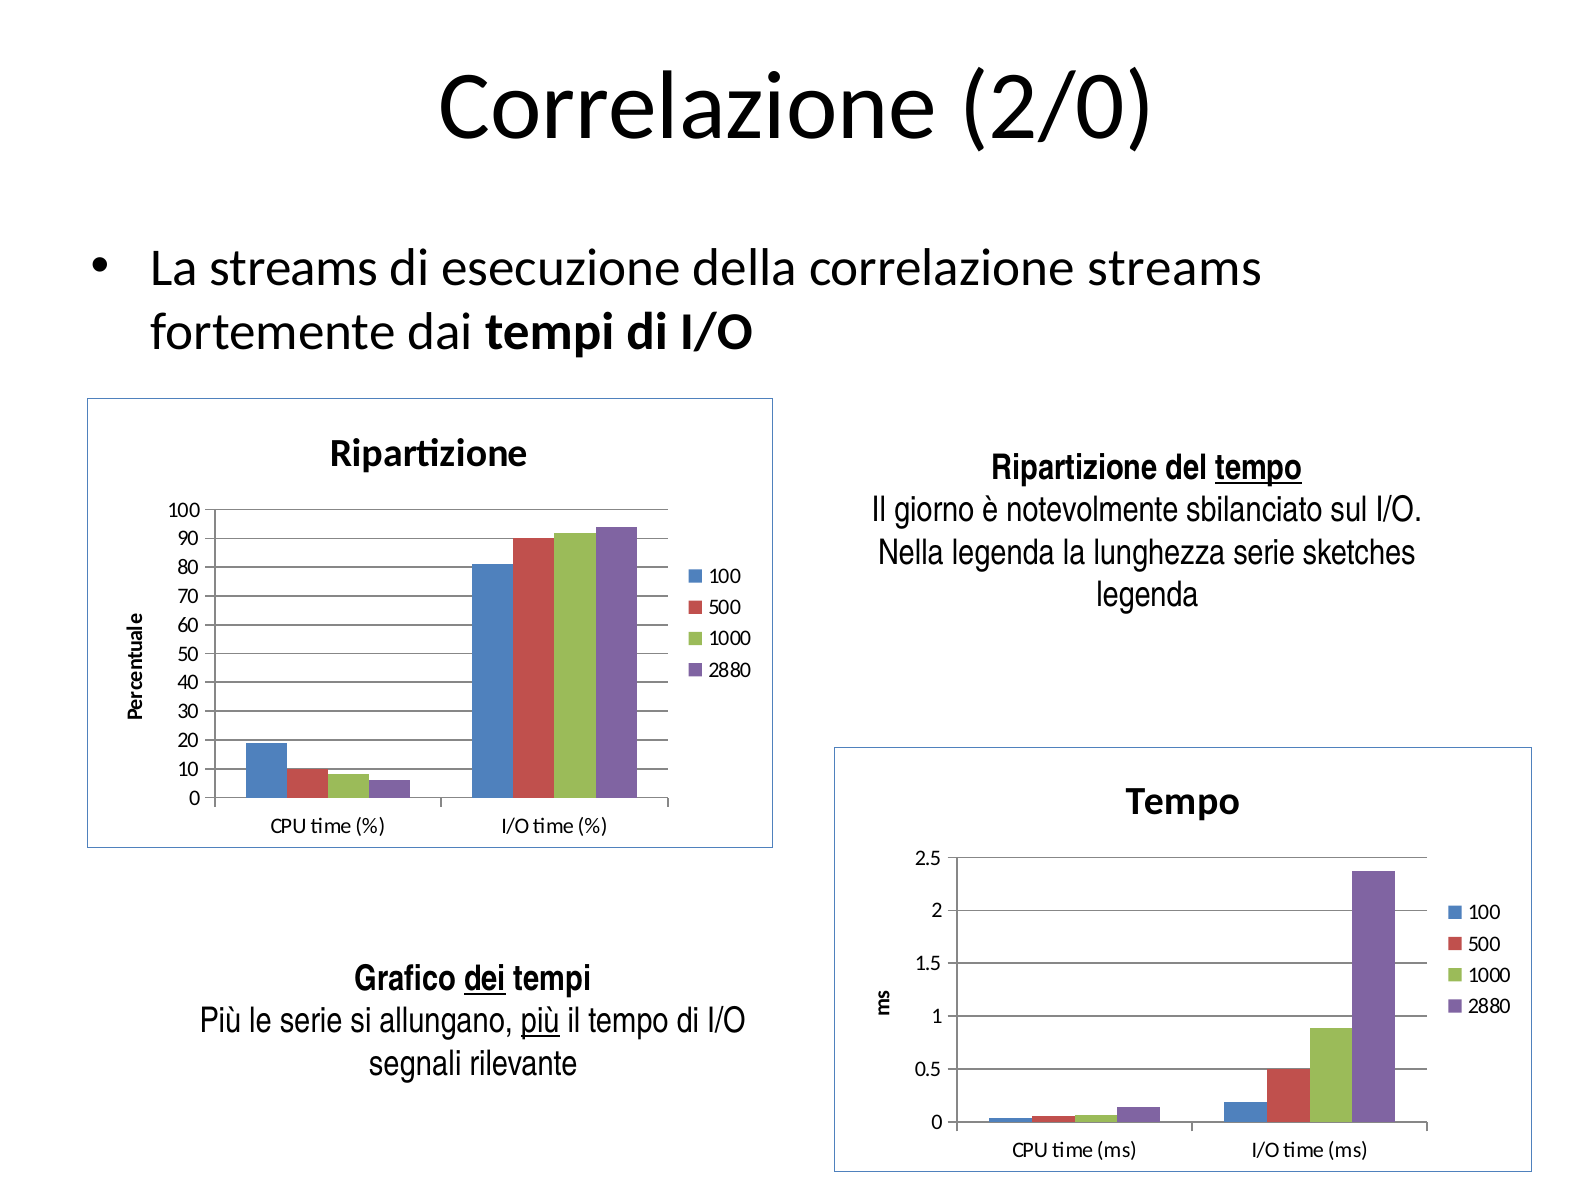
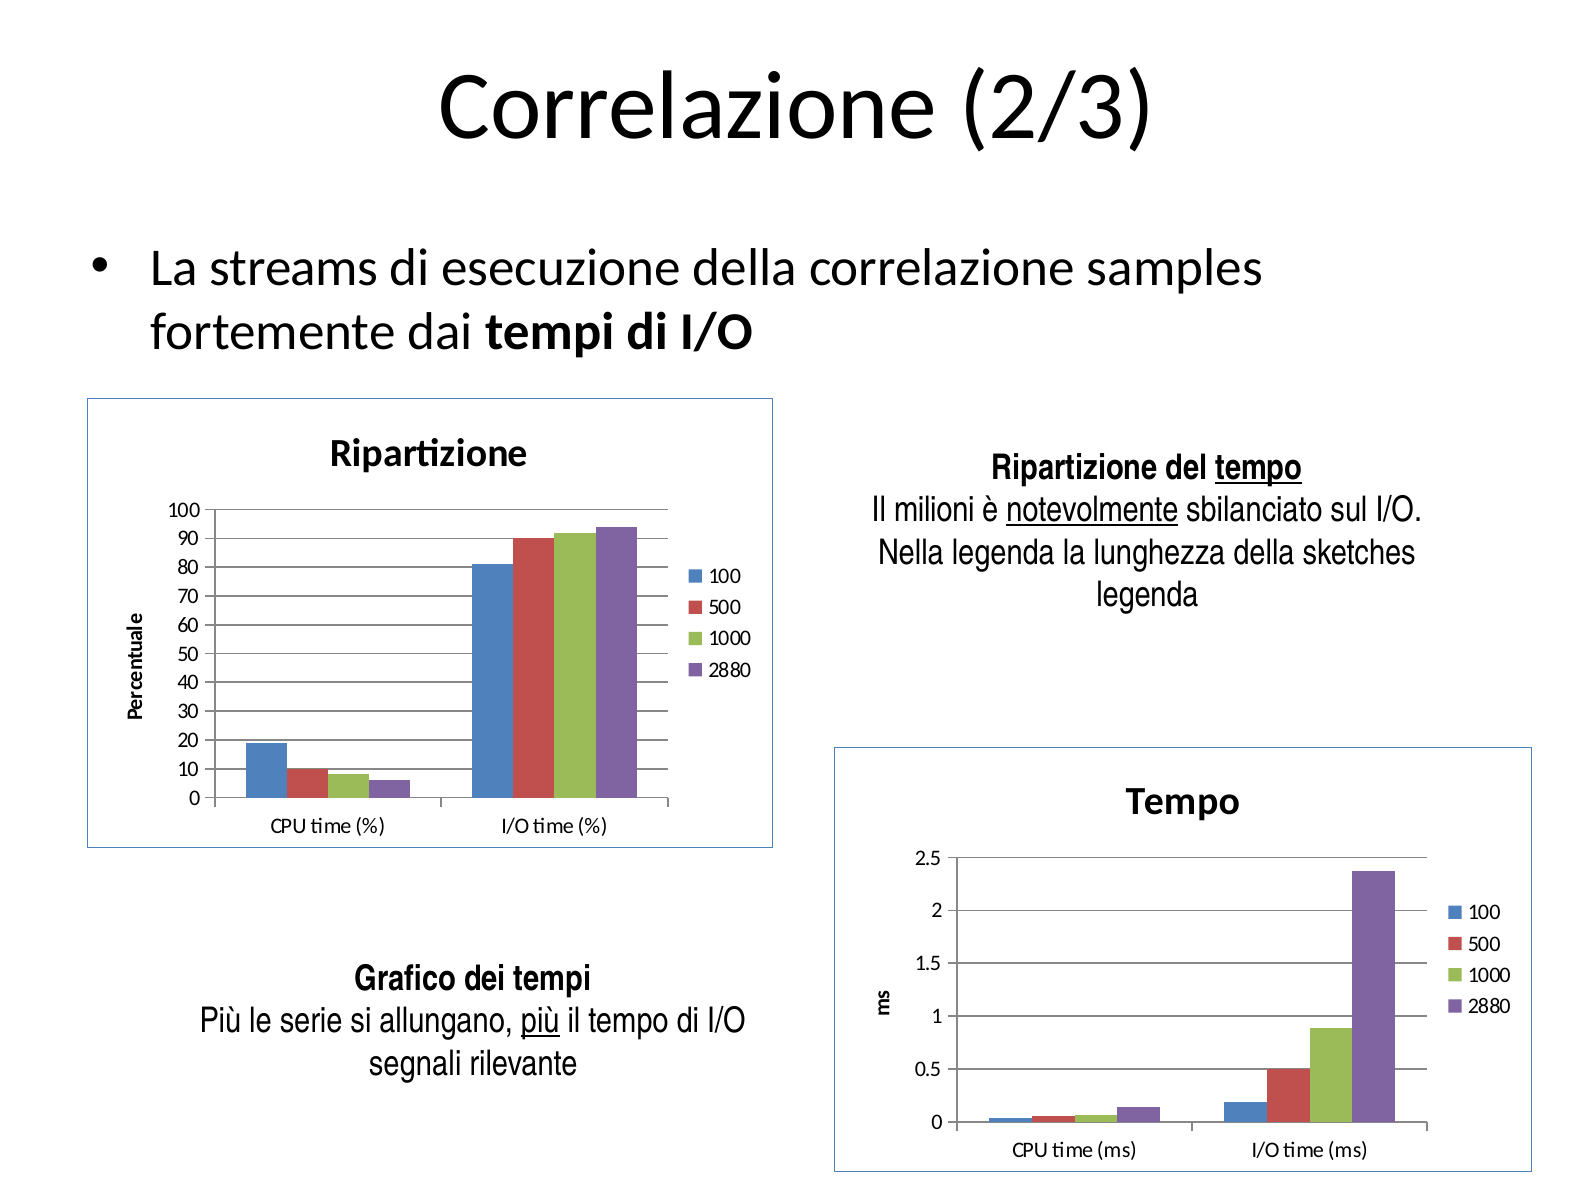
2/0: 2/0 -> 2/3 (1057, 106)
correlazione streams: streams -> samples (1175, 268)
giorno: giorno -> milioni (934, 510)
notevolmente underline: none -> present (1092, 510)
lunghezza serie: serie -> della (1264, 552)
dei underline: present -> none (485, 978)
